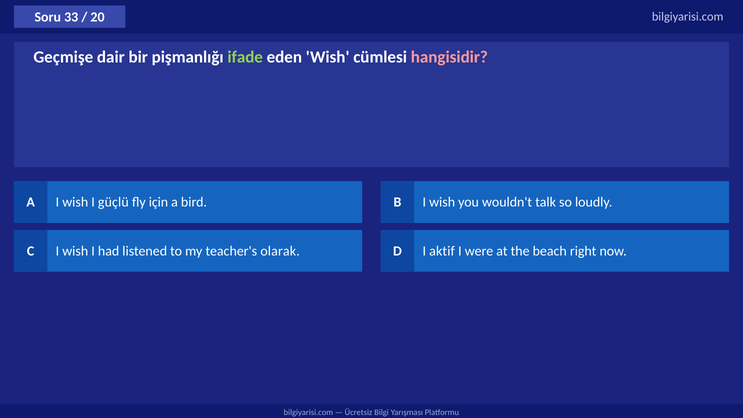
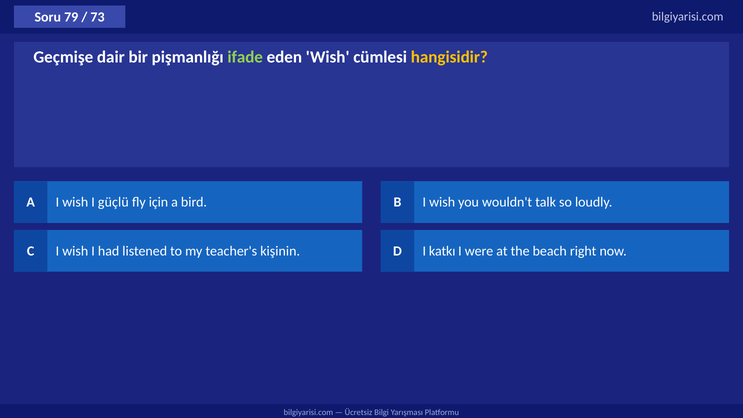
33: 33 -> 79 (71, 17)
20: 20 -> 73 (98, 17)
hangisidir colour: pink -> yellow (449, 57)
olarak: olarak -> kişinin (280, 251)
aktif: aktif -> katkı (442, 251)
